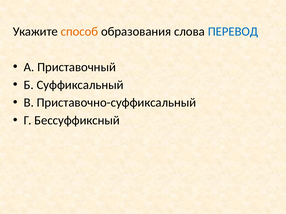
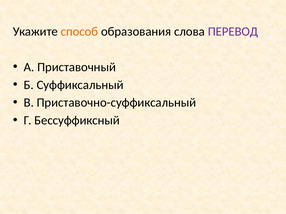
ПЕРЕВОД colour: blue -> purple (233, 32)
